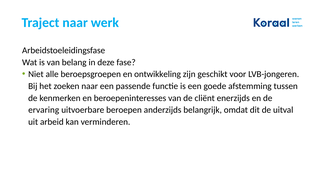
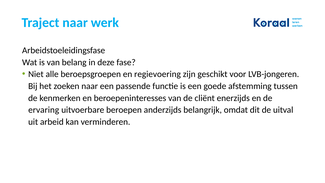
ontwikkeling: ontwikkeling -> regievoering (158, 74)
